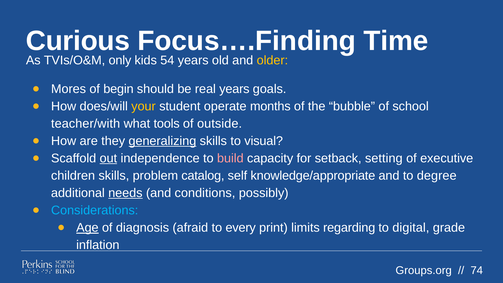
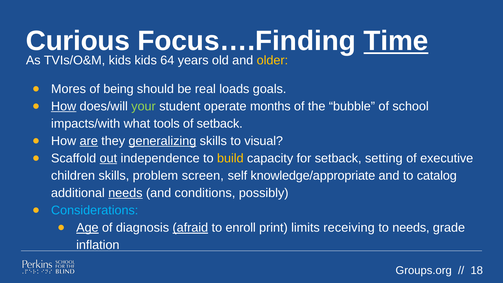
Time underline: none -> present (396, 41)
TVIs/O&M only: only -> kids (120, 60)
54: 54 -> 64 (167, 60)
begin: begin -> being (118, 89)
real years: years -> loads (234, 89)
How underline: none -> present (64, 106)
your colour: yellow -> light green (144, 106)
teacher/with: teacher/with -> impacts/with (86, 124)
of outside: outside -> setback (220, 124)
are underline: none -> present (89, 141)
build colour: pink -> yellow (230, 158)
catalog: catalog -> screen (203, 176)
degree: degree -> catalog (437, 176)
afraid underline: none -> present (190, 228)
every: every -> enroll (241, 228)
regarding: regarding -> receiving (349, 228)
to digital: digital -> needs (411, 228)
74: 74 -> 18 (477, 270)
